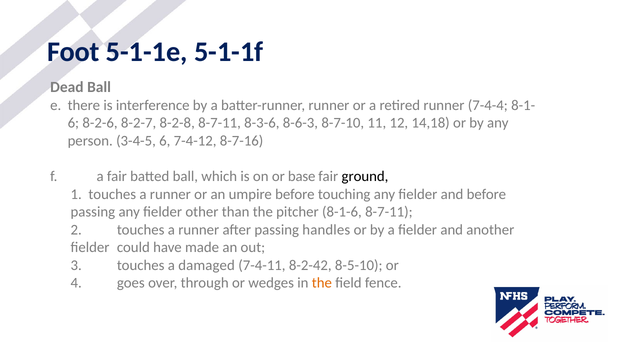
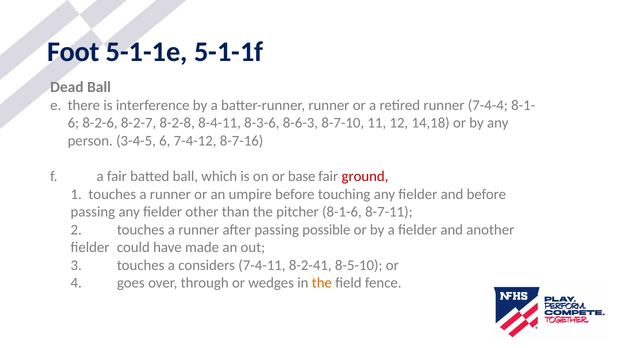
8-2-8 8-7-11: 8-7-11 -> 8-4-11 (220, 123)
ground colour: black -> red (365, 176)
handles: handles -> possible (326, 229)
damaged: damaged -> considers (207, 265)
8-2-42: 8-2-42 -> 8-2-41 (310, 265)
